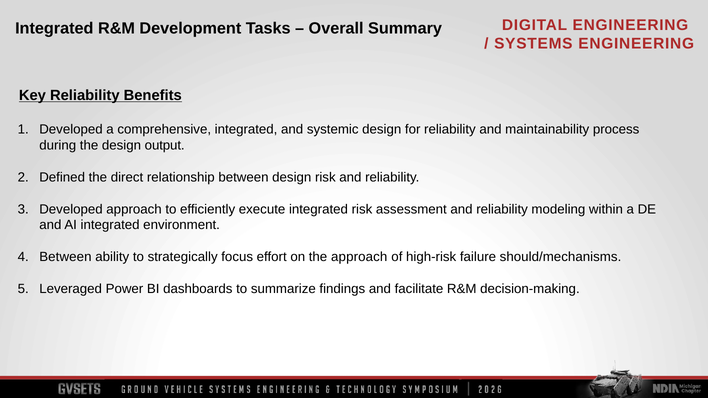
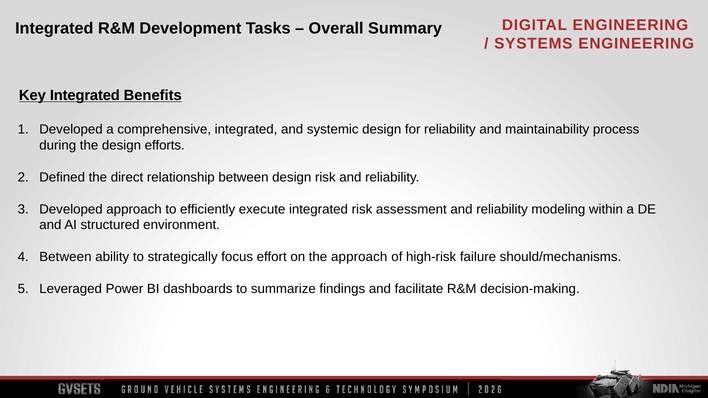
Key Reliability: Reliability -> Integrated (85, 95)
output: output -> efforts (165, 146)
AI integrated: integrated -> structured (110, 225)
